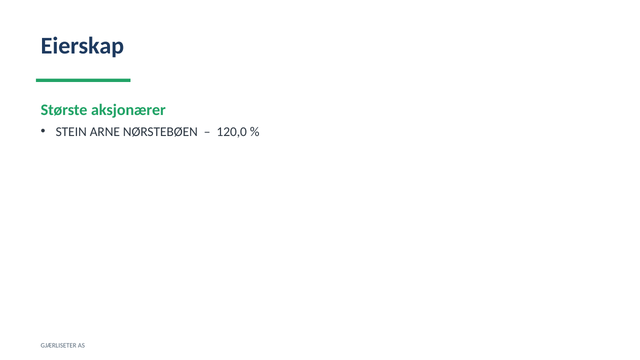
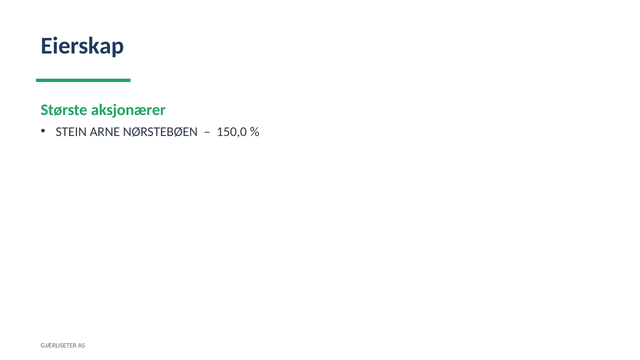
120,0: 120,0 -> 150,0 (232, 132)
